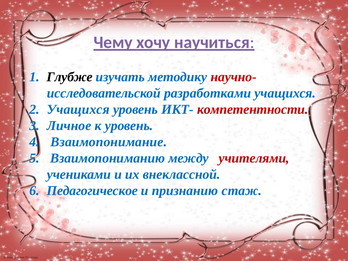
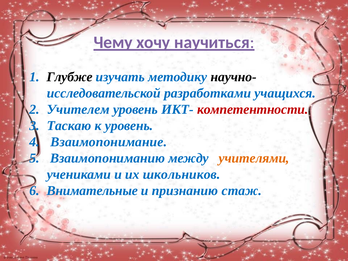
научно- colour: red -> black (234, 77)
Учащихся: Учащихся -> Учителем (78, 109)
Личное: Личное -> Таскаю (69, 126)
учителями colour: red -> orange (254, 158)
внеклассной: внеклассной -> школьников (182, 174)
Педагогическое: Педагогическое -> Внимательные (92, 191)
